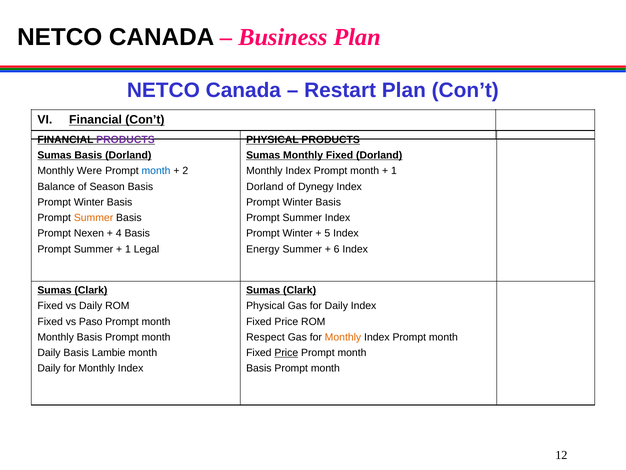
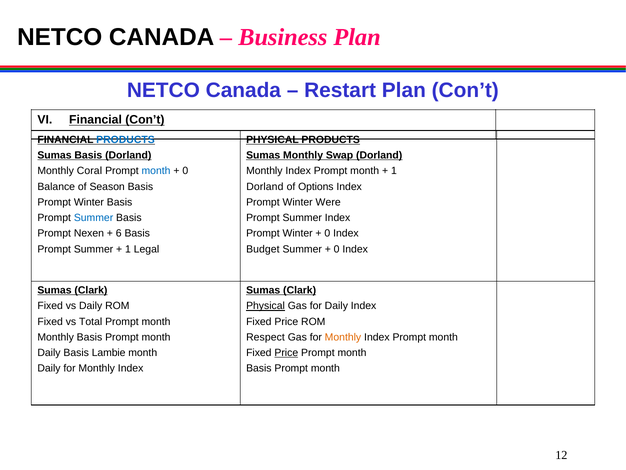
PRODUCTS colour: purple -> blue (125, 140)
Monthly Fixed: Fixed -> Swap (340, 155)
Were: Were -> Coral (89, 171)
2: 2 -> 0 (185, 171)
Dynegy: Dynegy -> Options (316, 186)
Basis: Basis -> Were (328, 202)
Summer colour: orange -> blue (94, 218)
4: 4 -> 6 (119, 233)
5: 5 -> 0 (327, 233)
Energy: Energy -> Budget (263, 249)
6: 6 -> 0 (337, 249)
Physical underline: none -> present (266, 306)
Paso: Paso -> Total (91, 321)
